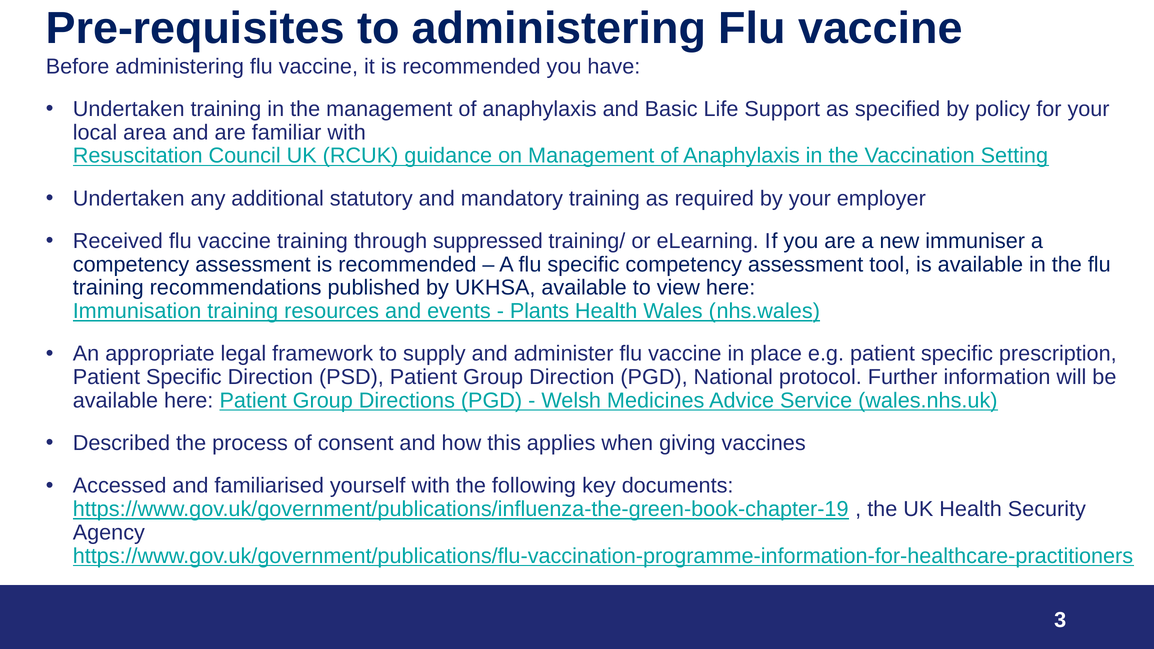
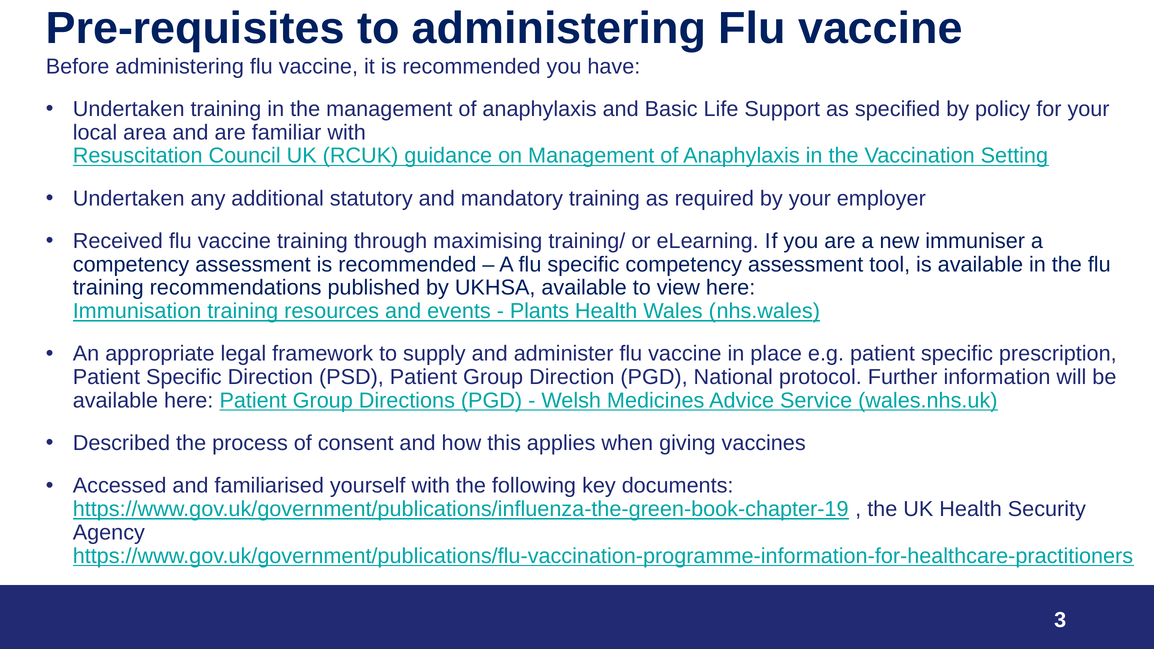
suppressed: suppressed -> maximising (488, 241)
